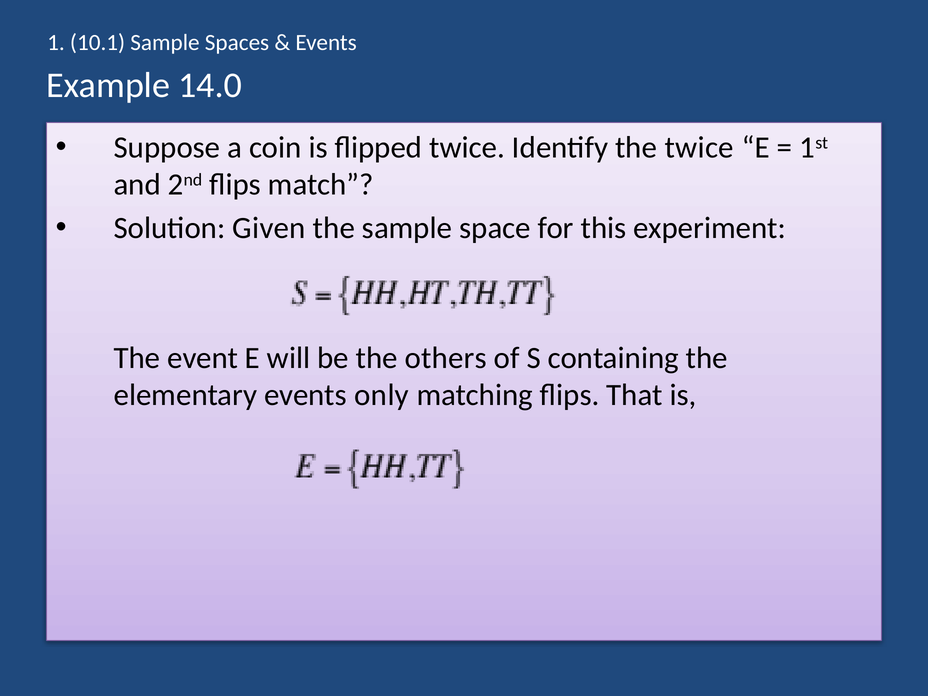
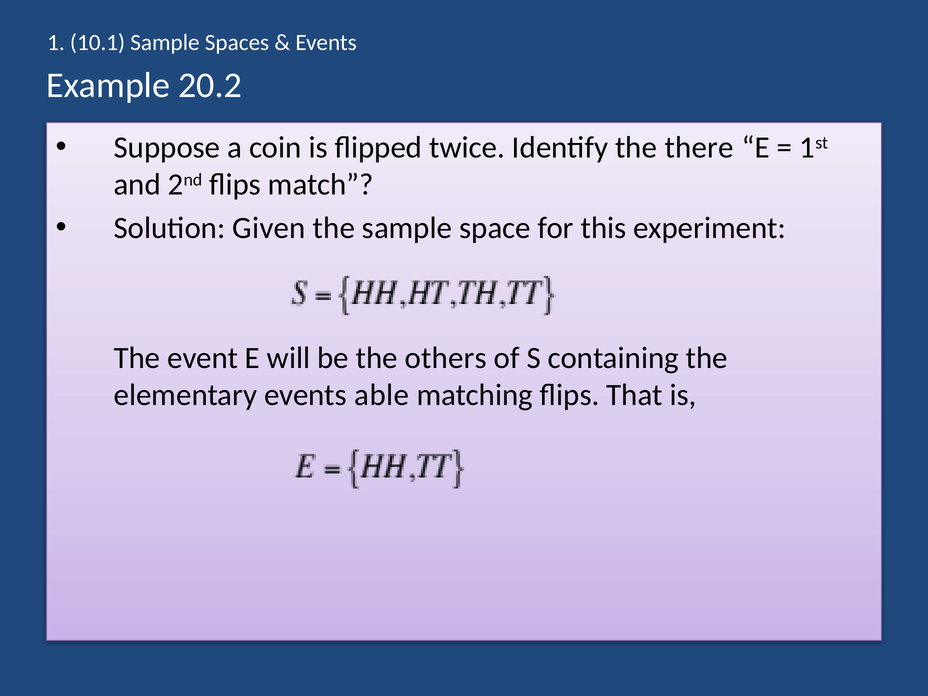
14.0: 14.0 -> 20.2 (210, 85)
the twice: twice -> there (699, 148)
only: only -> able (382, 395)
